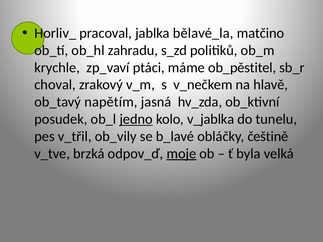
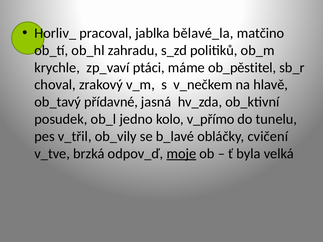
napětím: napětím -> přídavné (111, 102)
jedno underline: present -> none (136, 119)
v_jablka: v_jablka -> v_přímo (211, 119)
češtině: češtině -> cvičení (268, 137)
